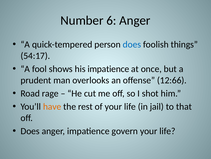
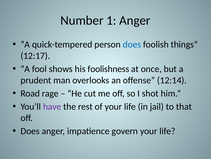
6: 6 -> 1 (111, 20)
54:17: 54:17 -> 12:17 (35, 56)
his impatience: impatience -> foolishness (108, 69)
12:66: 12:66 -> 12:14 (172, 80)
have colour: orange -> purple (52, 106)
